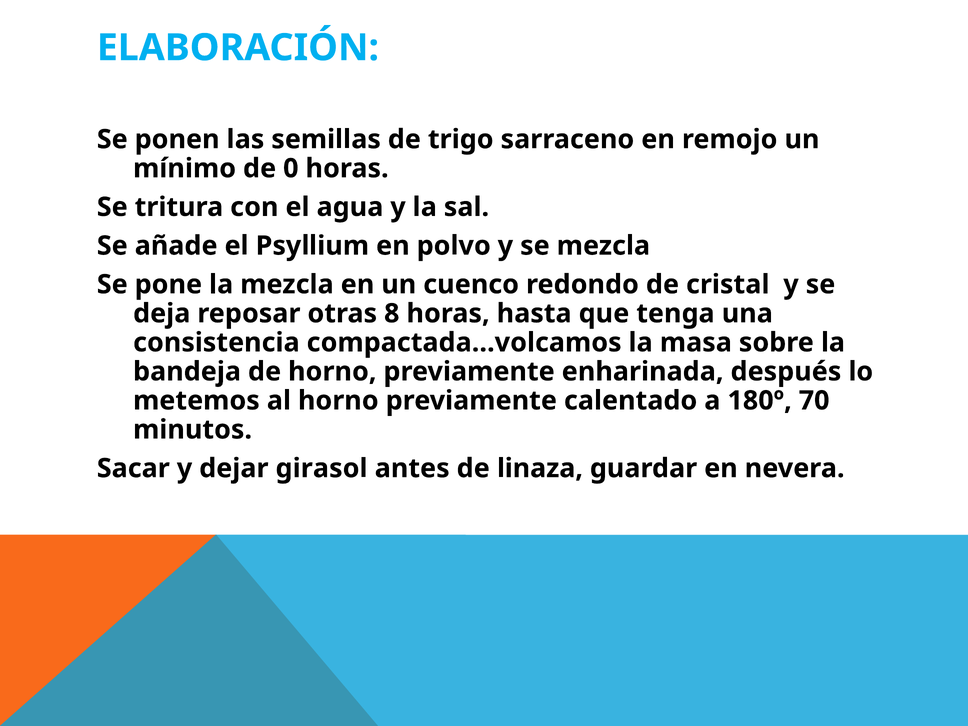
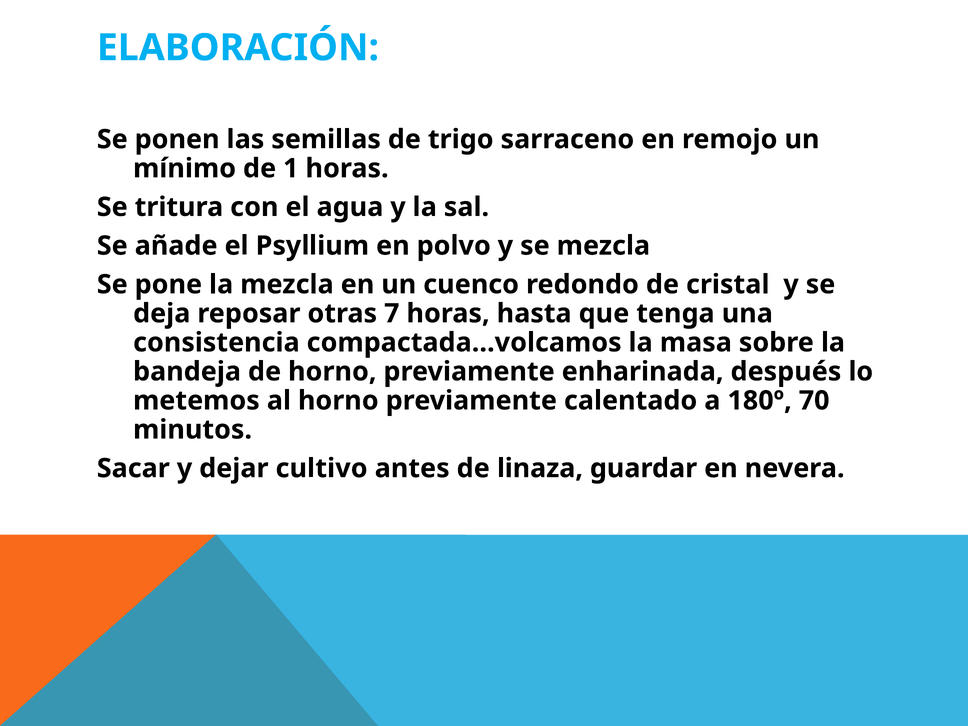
0: 0 -> 1 (291, 168)
8: 8 -> 7 (392, 313)
girasol: girasol -> cultivo (322, 468)
